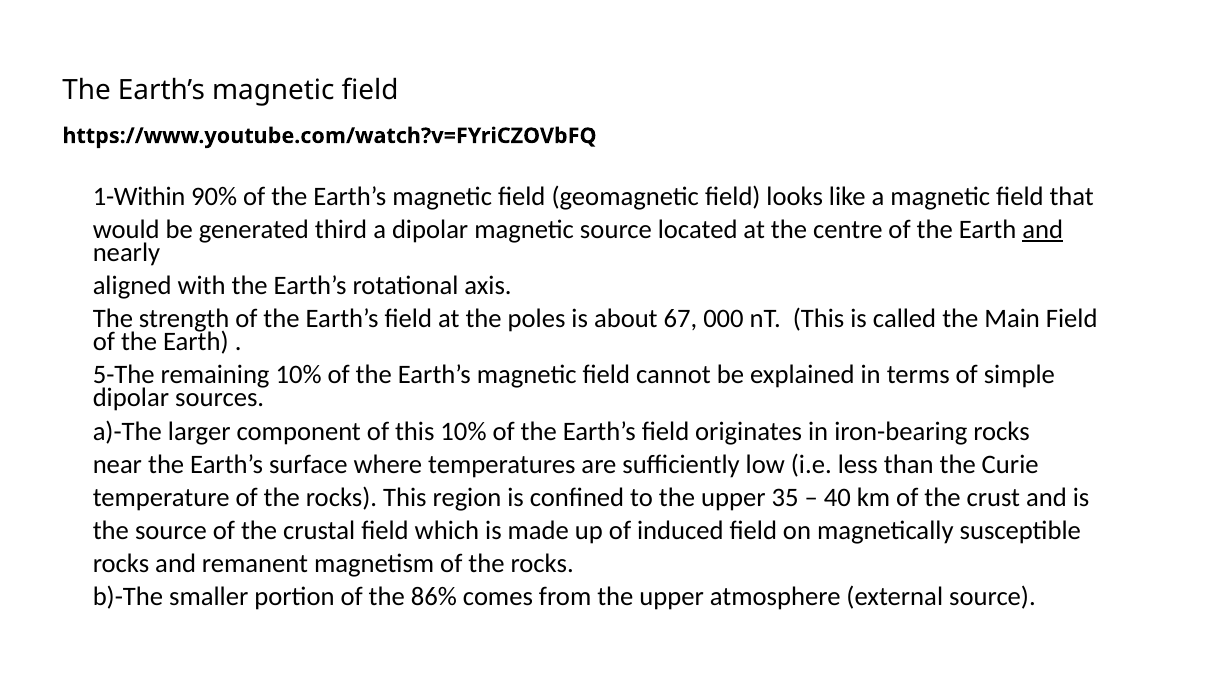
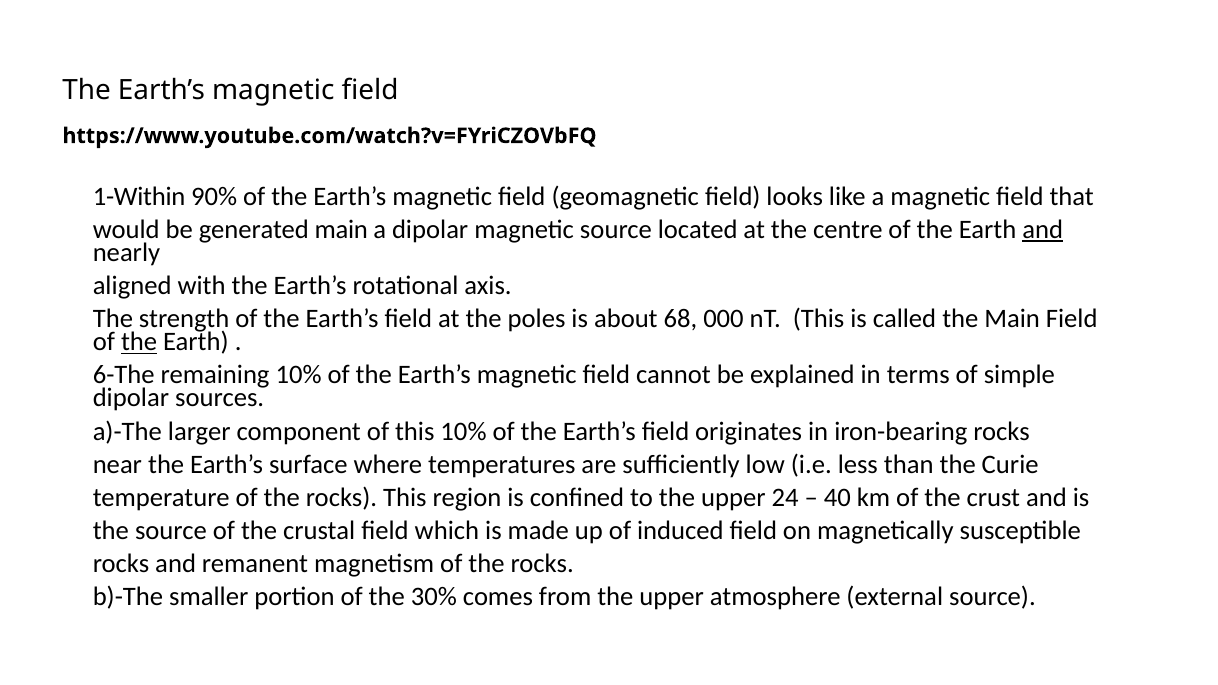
generated third: third -> main (341, 230)
67: 67 -> 68 (680, 319)
the underline: none -> present (139, 342)
5-The: 5-The -> 6-The (124, 375)
35: 35 -> 24 (785, 498)
86%: 86% -> 30% (434, 597)
